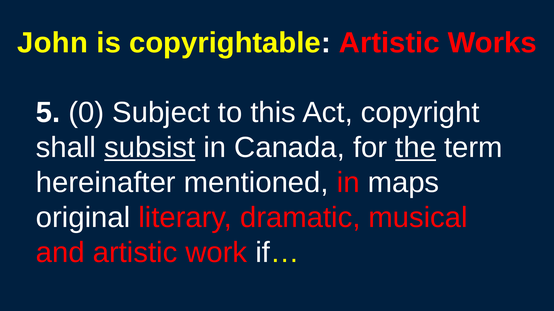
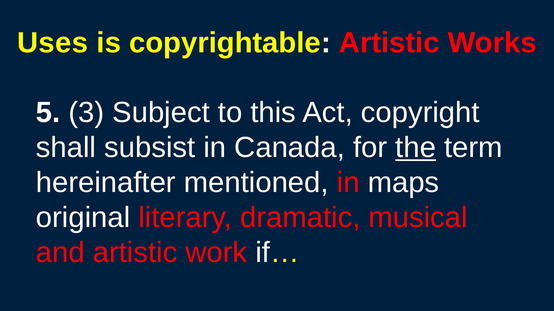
John: John -> Uses (53, 43)
0: 0 -> 3 (86, 113)
subsist underline: present -> none (150, 148)
